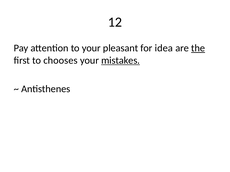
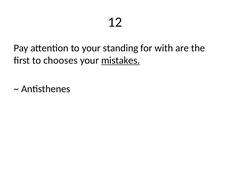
pleasant: pleasant -> standing (121, 48)
idea: idea -> with (164, 48)
the underline: present -> none (198, 48)
